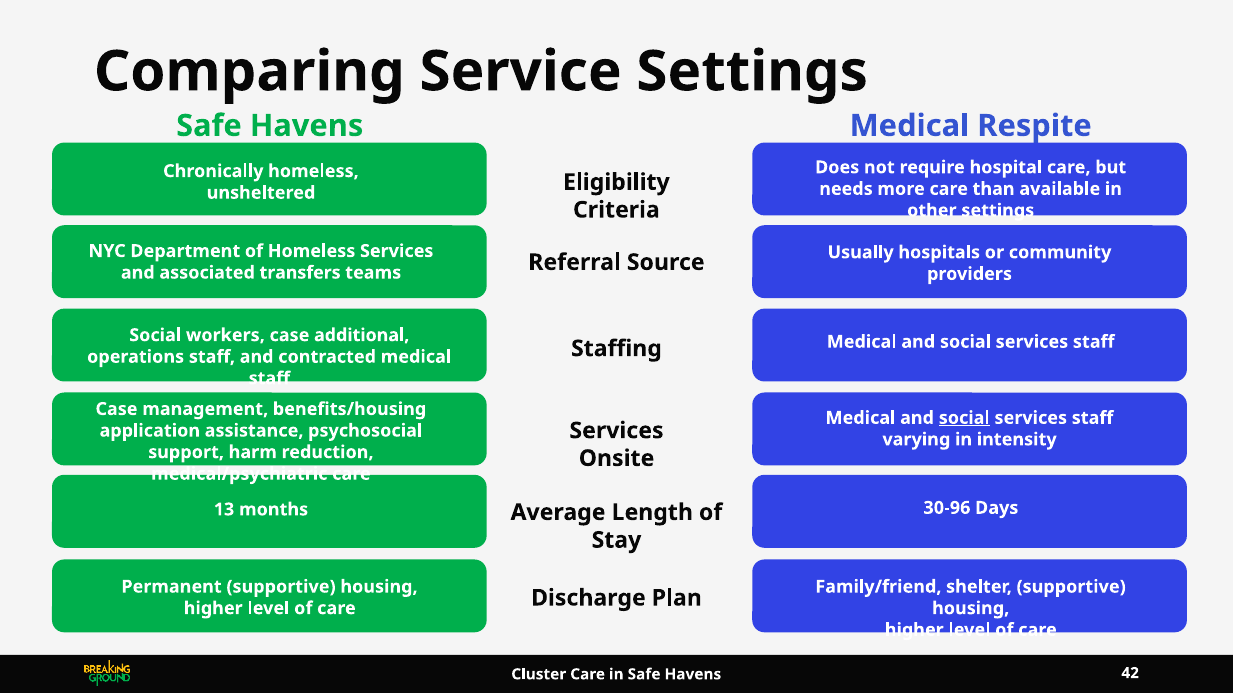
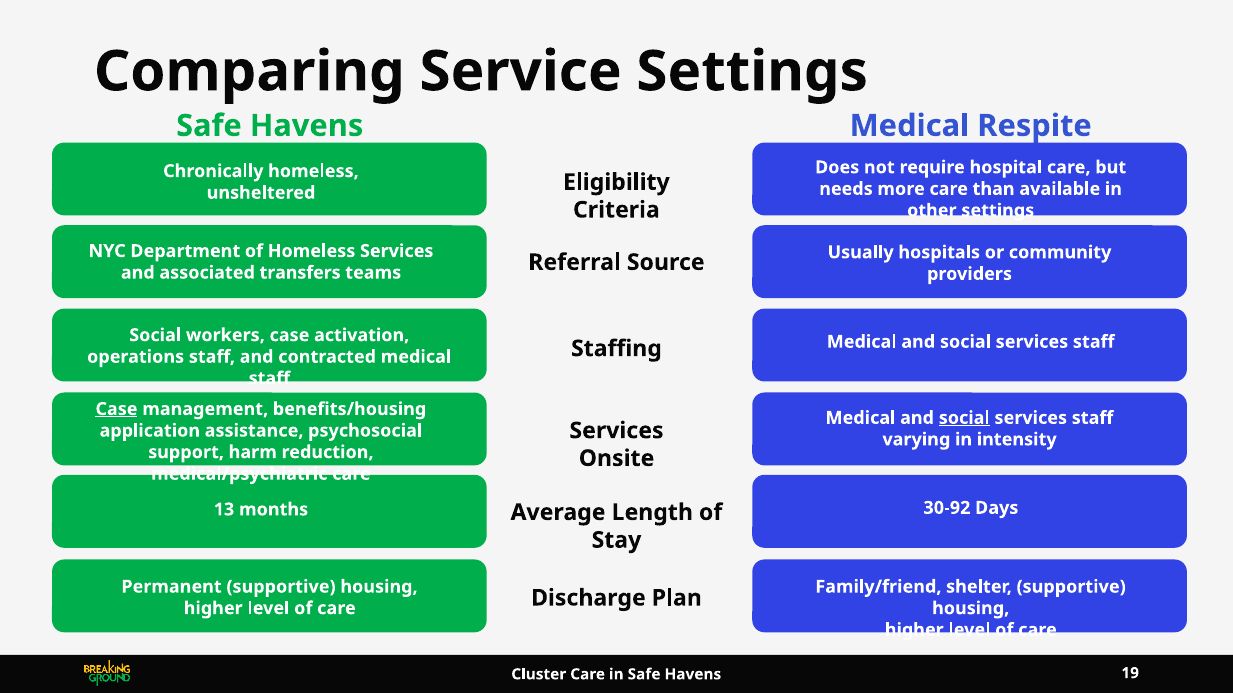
additional: additional -> activation (362, 335)
Case underline: none -> present (116, 409)
30-96: 30-96 -> 30-92 (947, 508)
42: 42 -> 19 (1130, 674)
